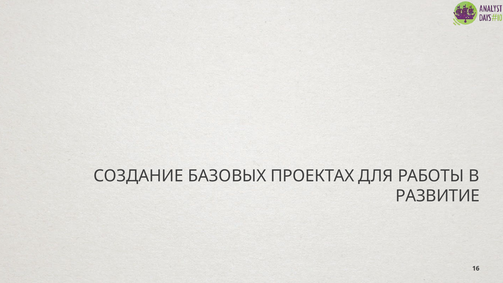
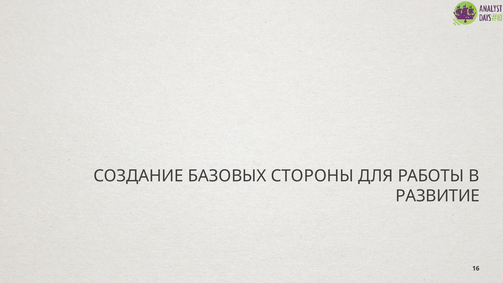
ПРОЕКТАХ: ПРОЕКТАХ -> СТОРОНЫ (312, 176)
